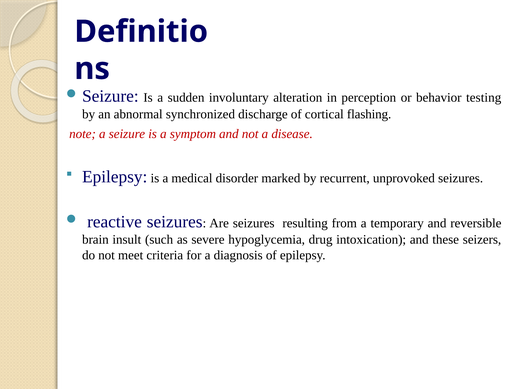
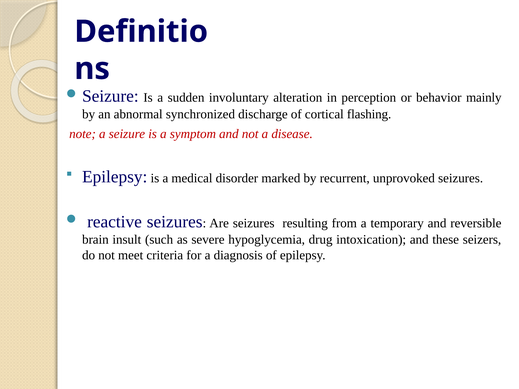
testing: testing -> mainly (484, 98)
